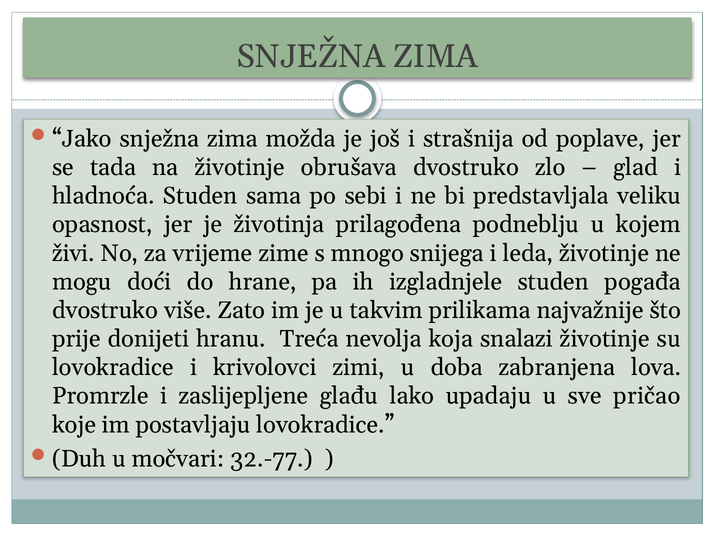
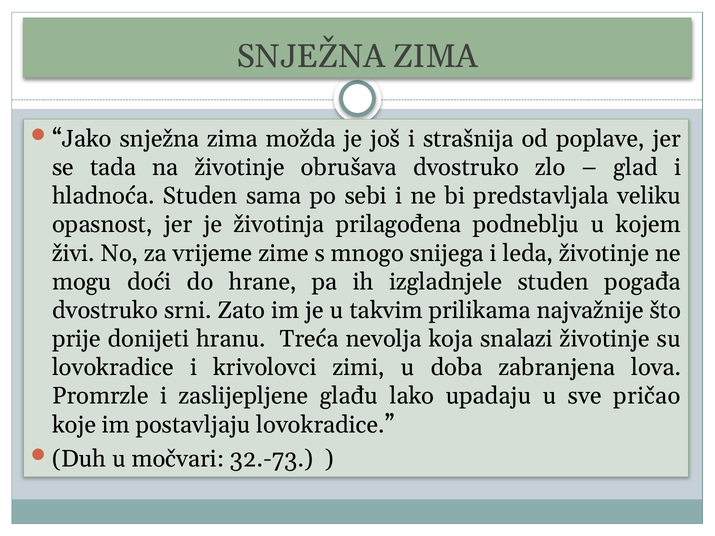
više: više -> srni (188, 311)
32.-77: 32.-77 -> 32.-73 (272, 459)
